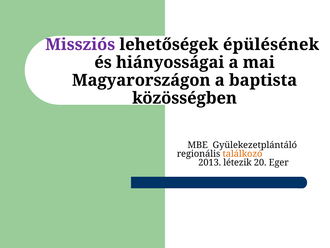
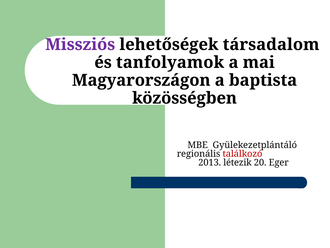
épülésének: épülésének -> társadalom (271, 44)
hiányosságai: hiányosságai -> tanfolyamok (170, 62)
találkozó colour: orange -> red (242, 154)
